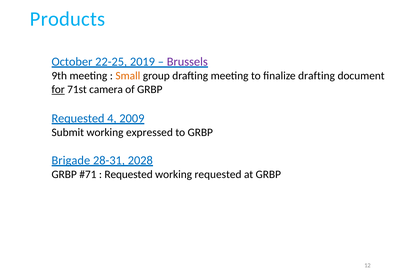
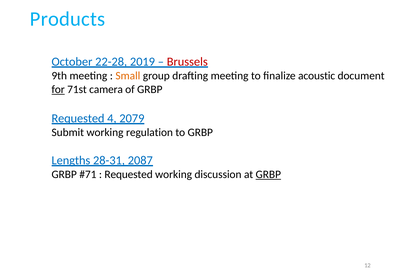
22-25: 22-25 -> 22-28 (111, 62)
Brussels colour: purple -> red (187, 62)
finalize drafting: drafting -> acoustic (317, 76)
2009: 2009 -> 2079 (132, 119)
expressed: expressed -> regulation (149, 133)
Brigade: Brigade -> Lengths (71, 161)
2028: 2028 -> 2087 (140, 161)
working requested: requested -> discussion (218, 175)
GRBP underline: none -> present (268, 175)
